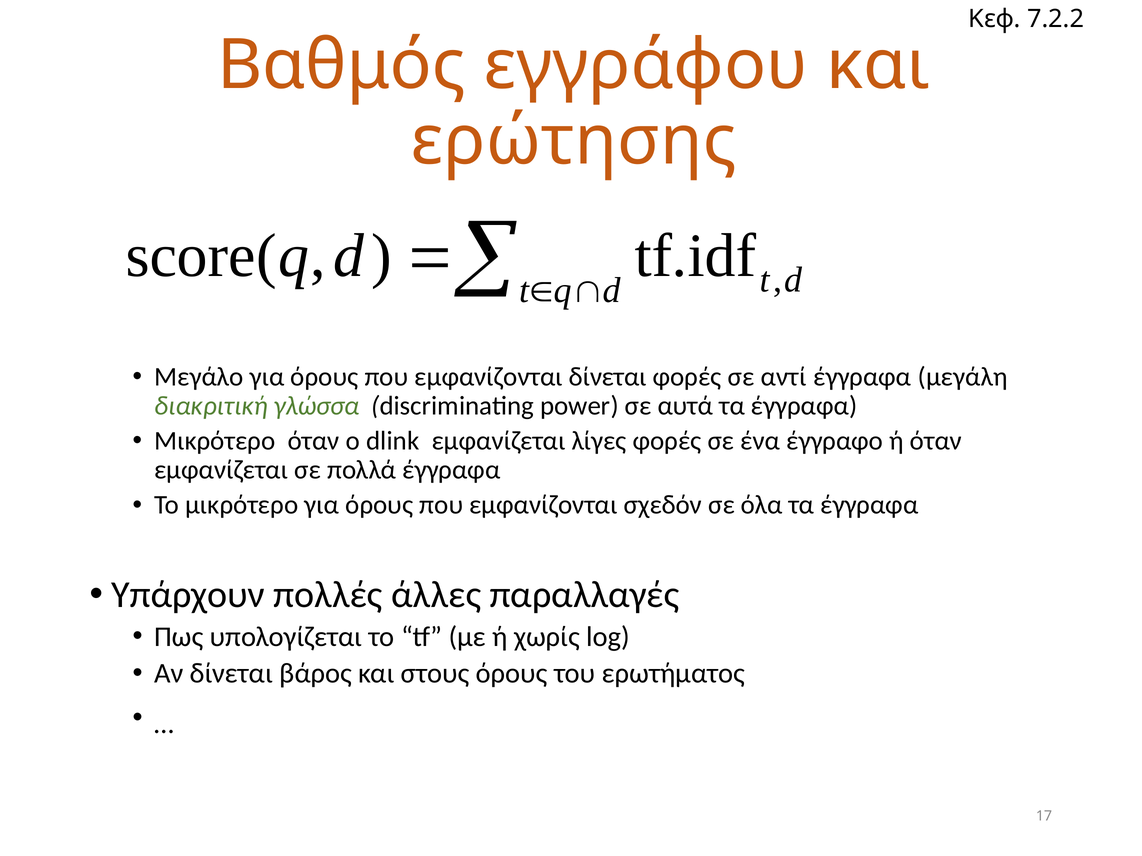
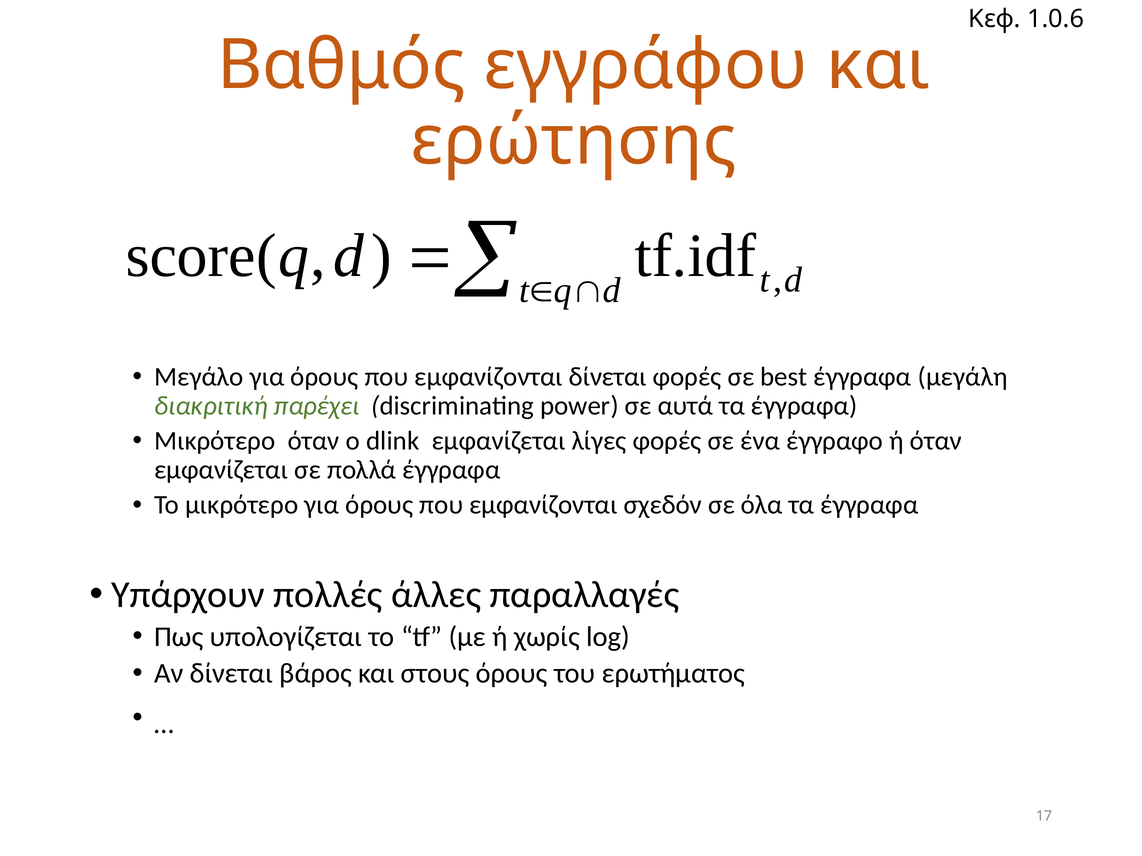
7.2.2: 7.2.2 -> 1.0.6 (1056, 19)
αντί: αντί -> best (784, 377)
γλώσσα: γλώσσα -> παρέχει (317, 406)
